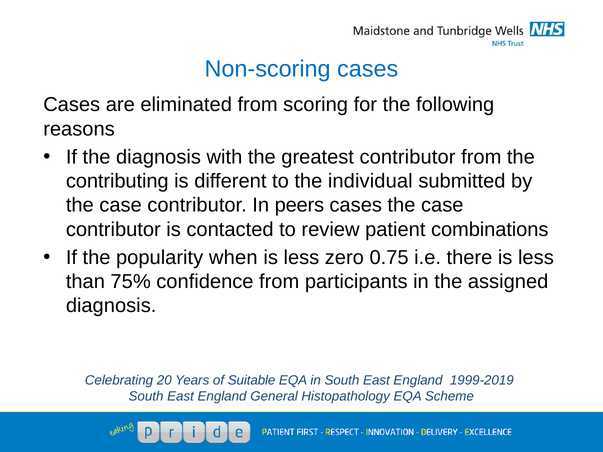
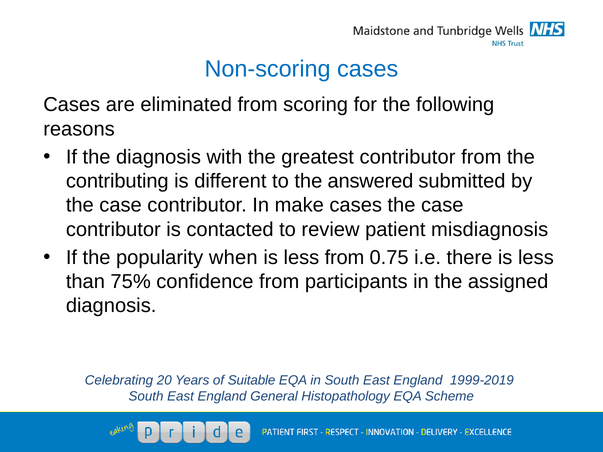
individual: individual -> answered (370, 181)
peers: peers -> make (299, 205)
combinations: combinations -> misdiagnosis (490, 230)
less zero: zero -> from (344, 258)
